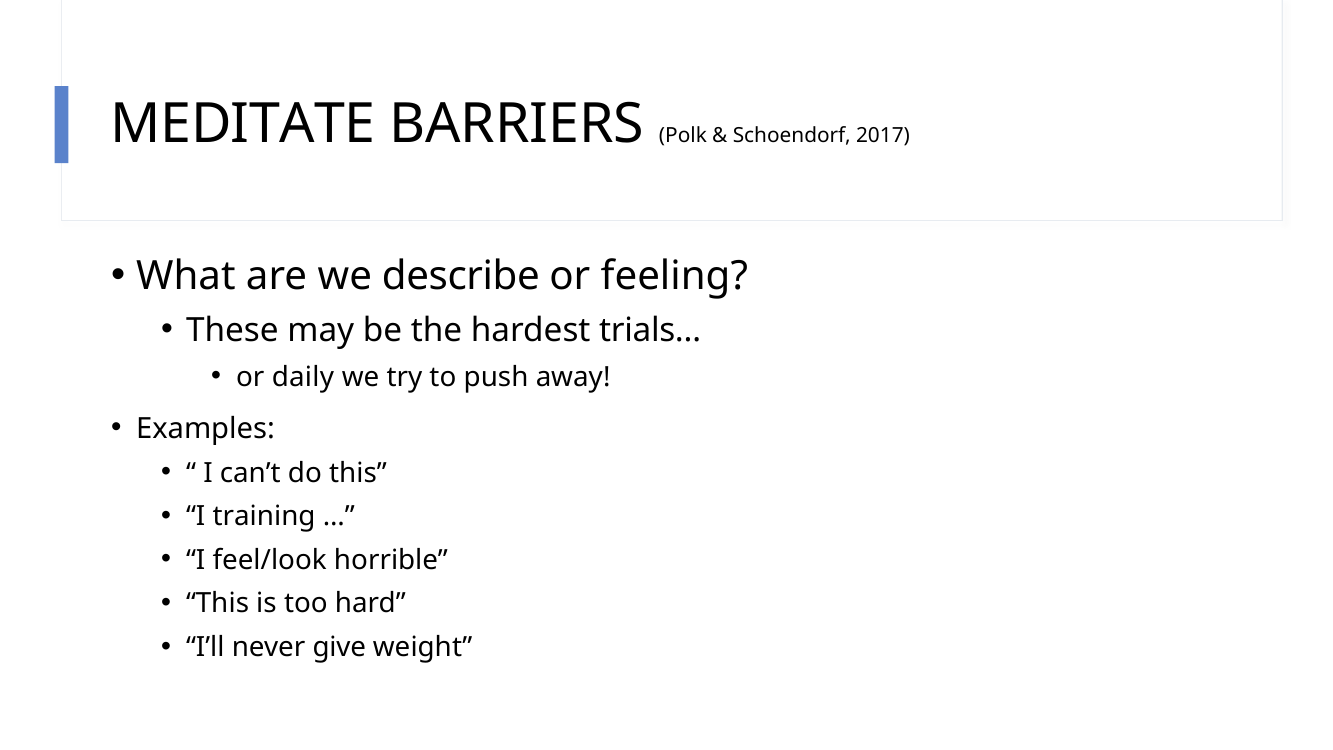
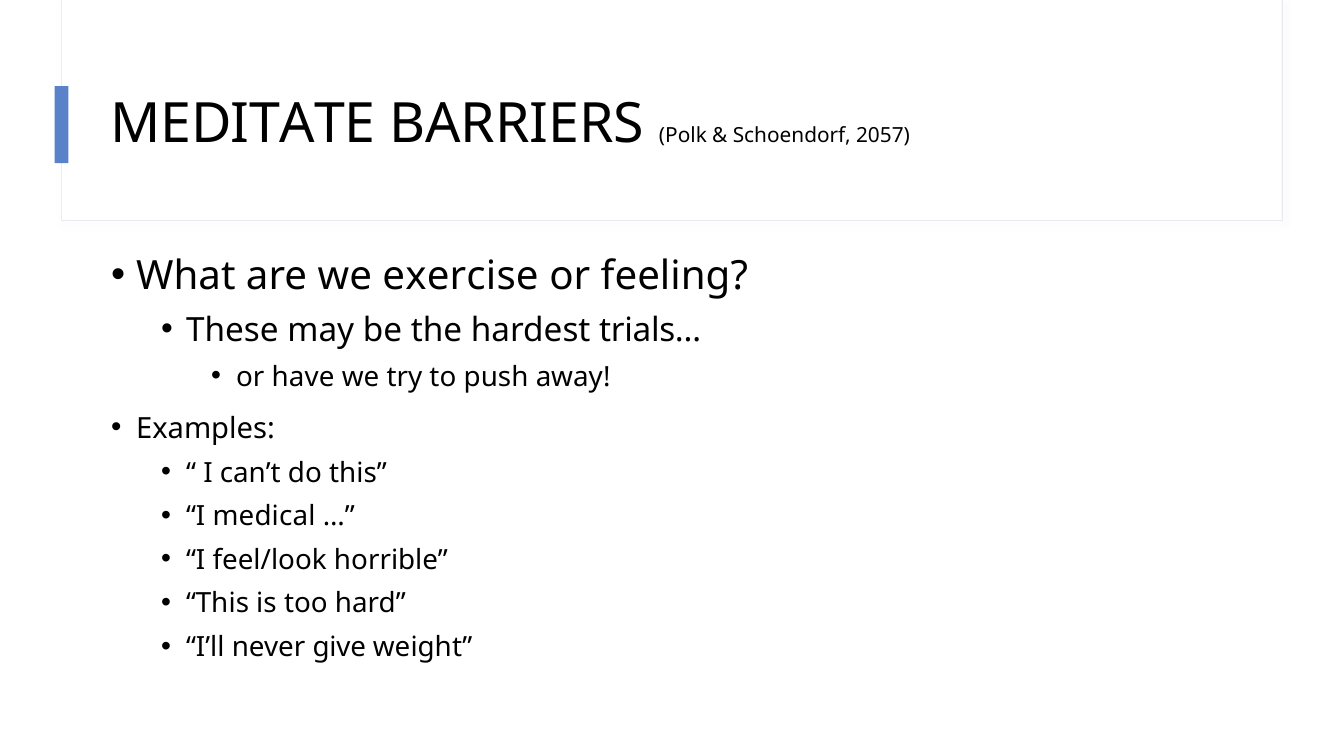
2017: 2017 -> 2057 (883, 136)
describe: describe -> exercise (461, 276)
daily: daily -> have (303, 377)
training: training -> medical (264, 516)
